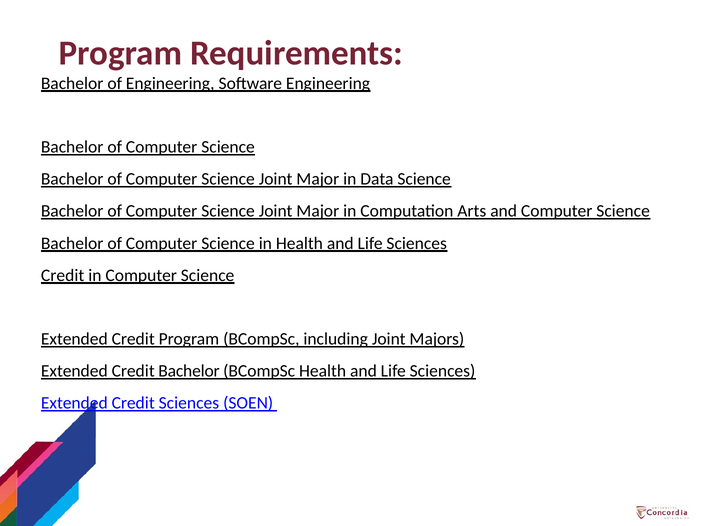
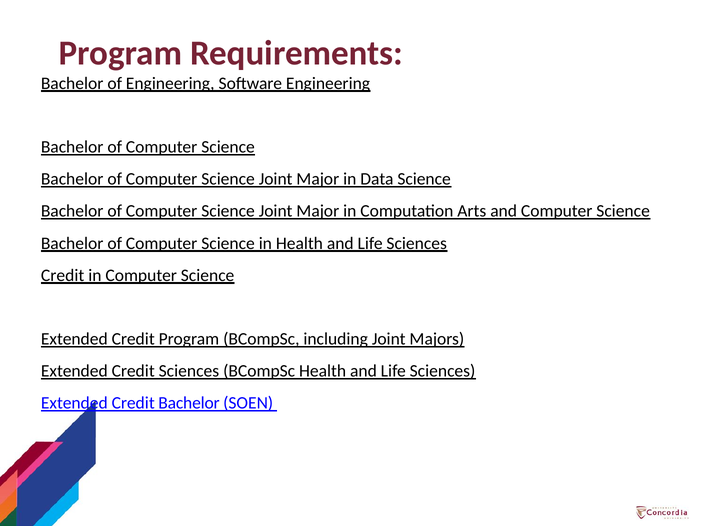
Credit Bachelor: Bachelor -> Sciences (189, 371)
Credit Sciences: Sciences -> Bachelor (189, 403)
